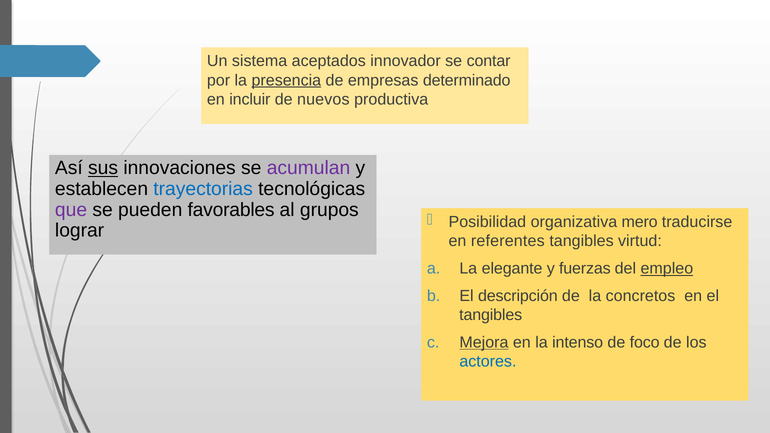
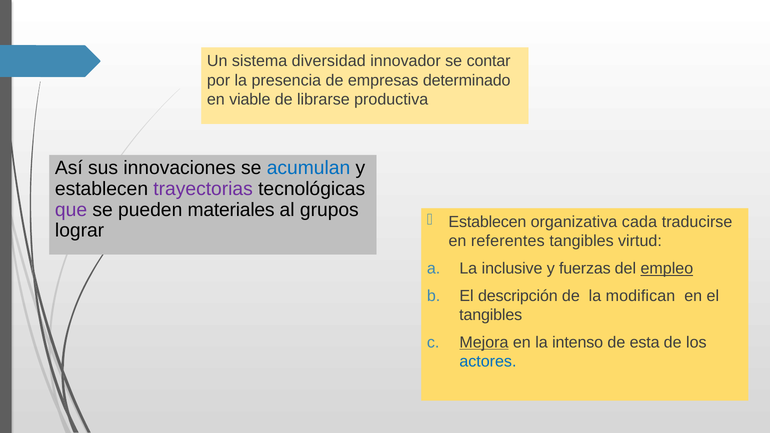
aceptados: aceptados -> diversidad (329, 61)
presencia underline: present -> none (286, 80)
incluir: incluir -> viable (250, 100)
nuevos: nuevos -> librarse (323, 100)
sus underline: present -> none (103, 168)
acumulan colour: purple -> blue (309, 168)
trayectorias colour: blue -> purple (203, 189)
favorables: favorables -> materiales (231, 210)
Posibilidad: Posibilidad -> Establecen (487, 222)
mero: mero -> cada (639, 222)
elegante: elegante -> inclusive (512, 269)
concretos: concretos -> modifican (640, 296)
foco: foco -> esta (645, 342)
